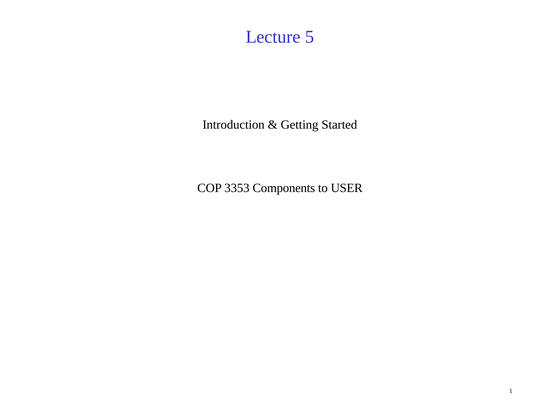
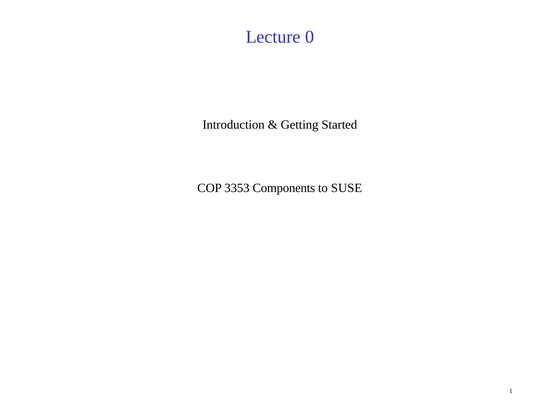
5: 5 -> 0 (310, 37)
USER: USER -> SUSE (347, 188)
